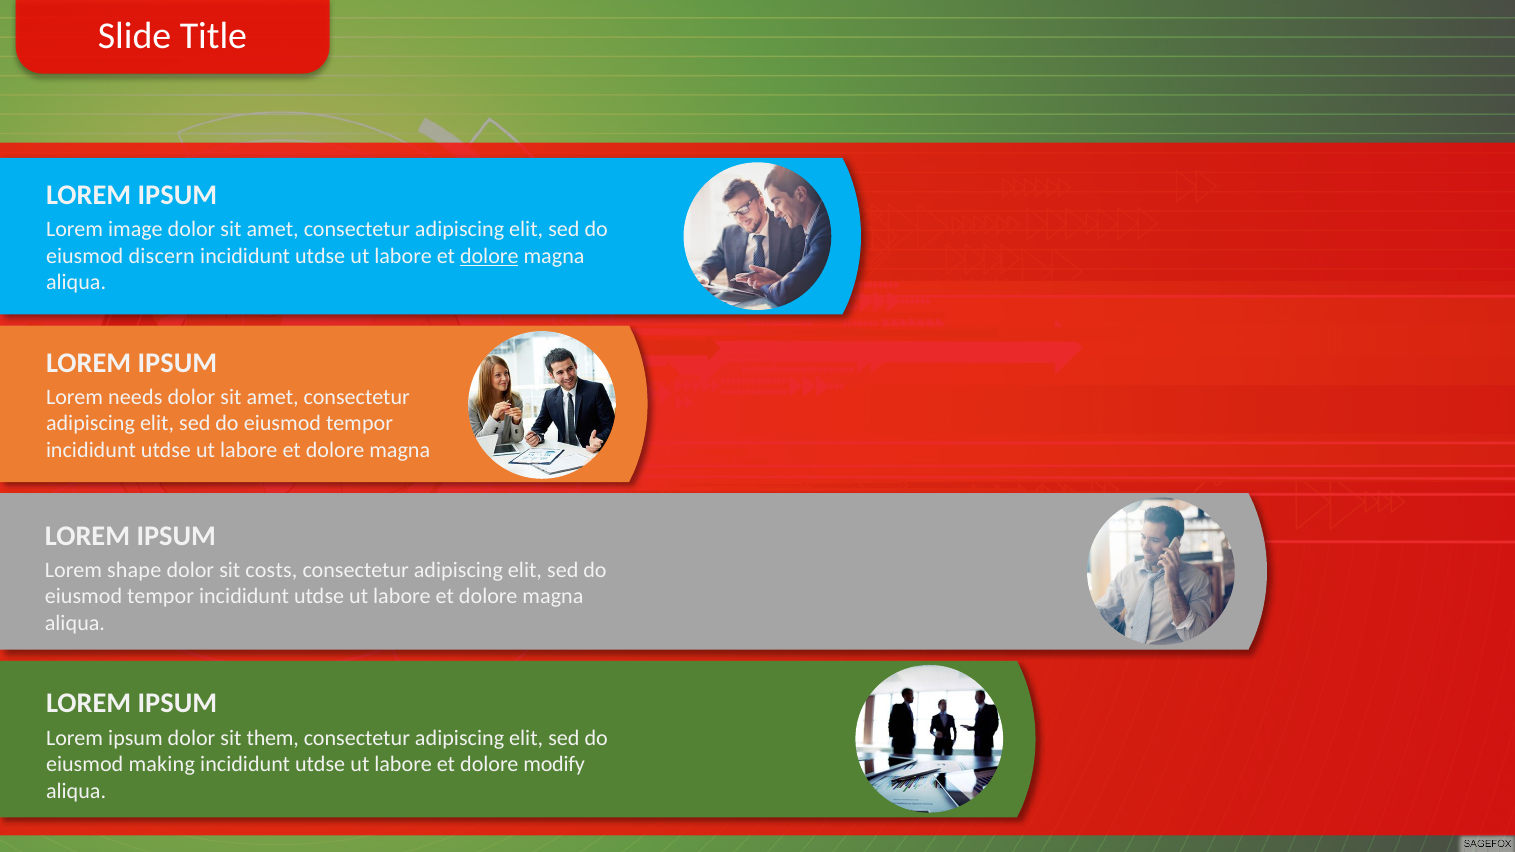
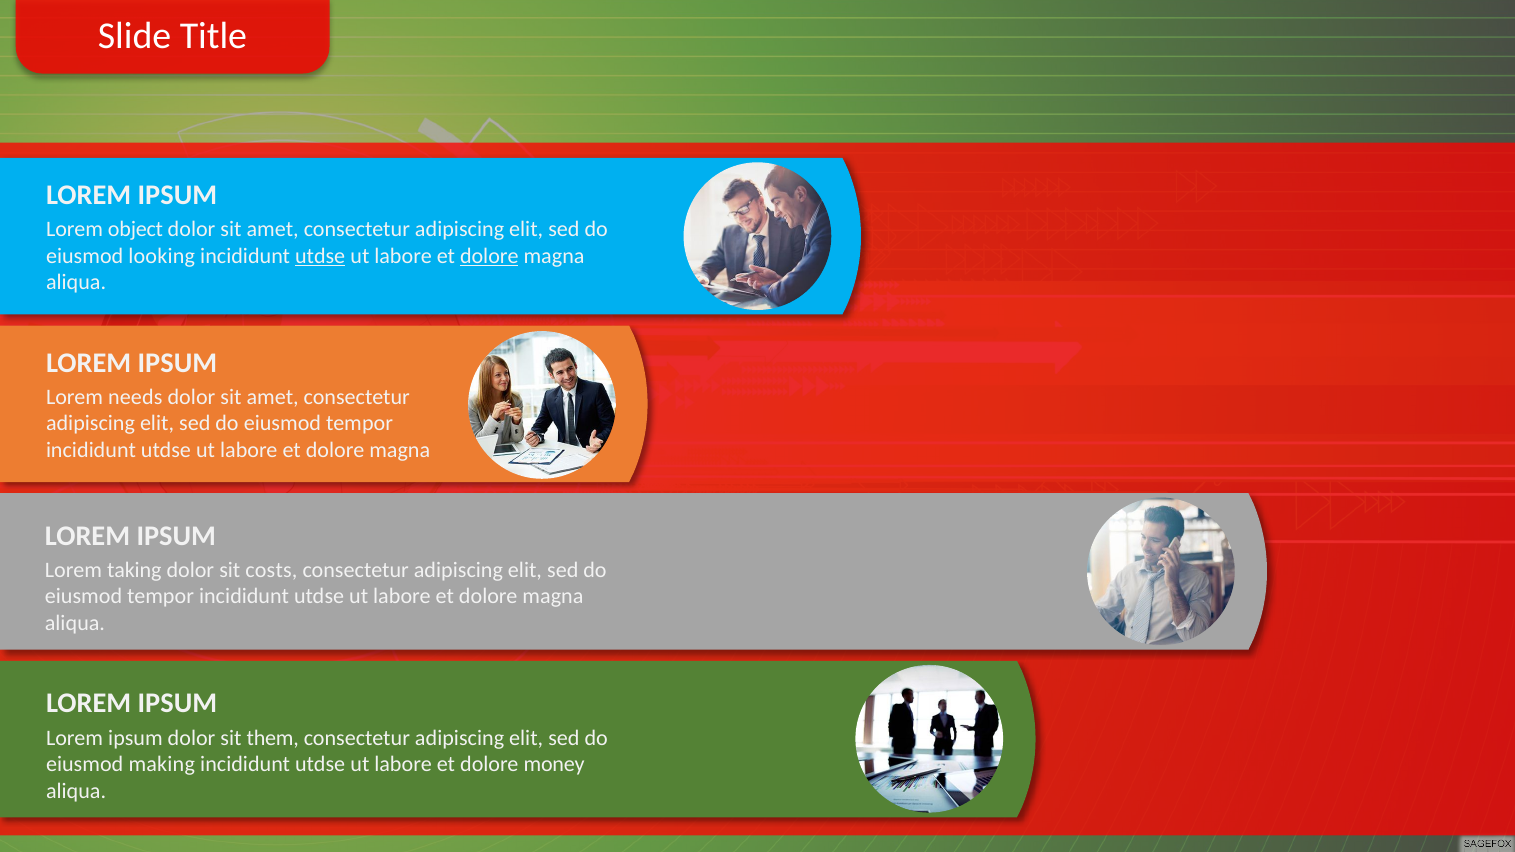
image: image -> object (136, 229)
discern: discern -> looking (162, 256)
utdse underline: none -> present (320, 256)
shape: shape -> taking (134, 570)
modify: modify -> money (554, 764)
